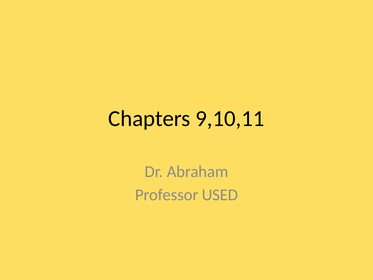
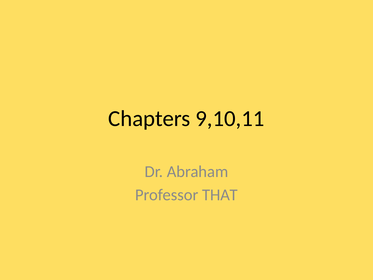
USED: USED -> THAT (220, 195)
